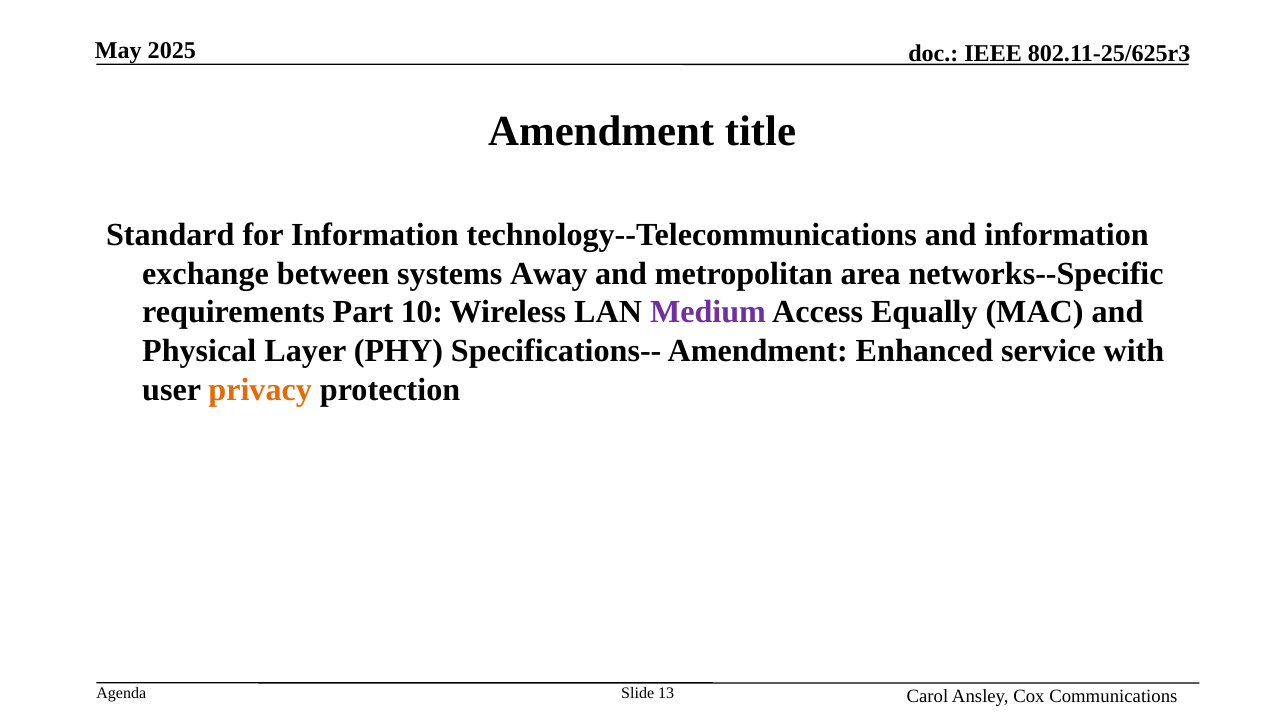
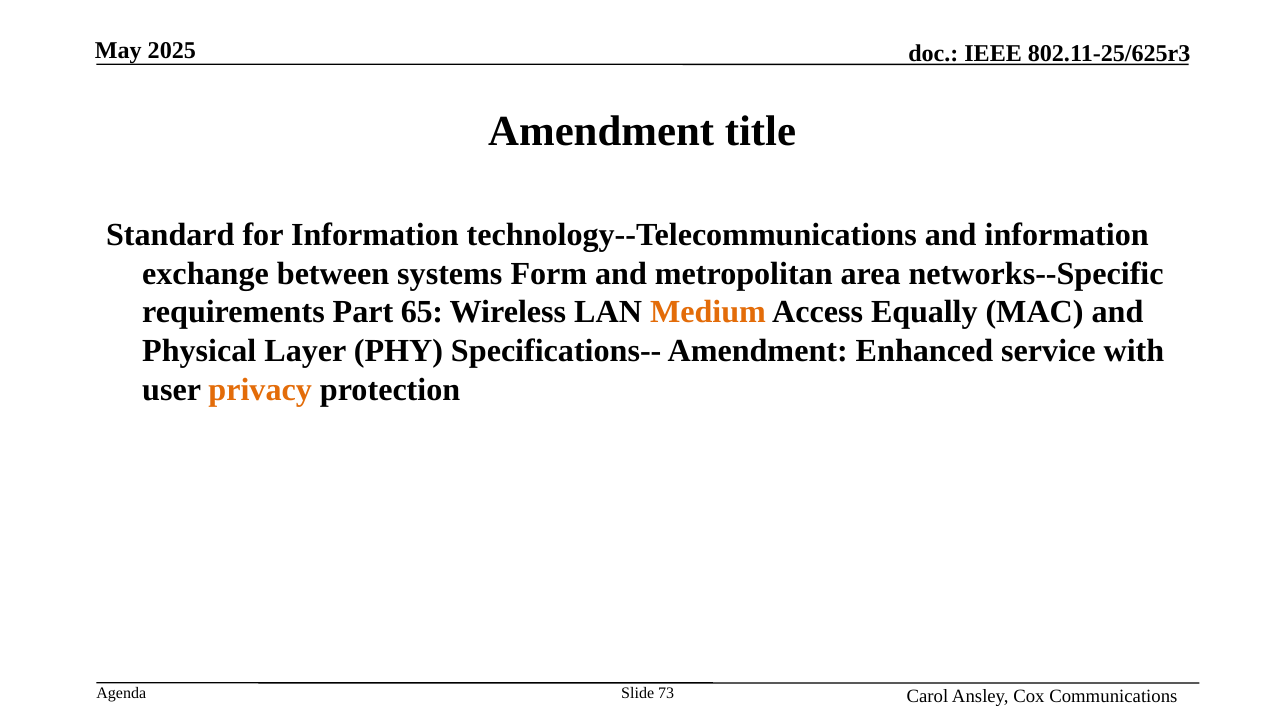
Away: Away -> Form (549, 274)
10: 10 -> 65 (422, 312)
Medium colour: purple -> orange (708, 312)
13: 13 -> 73 (666, 693)
